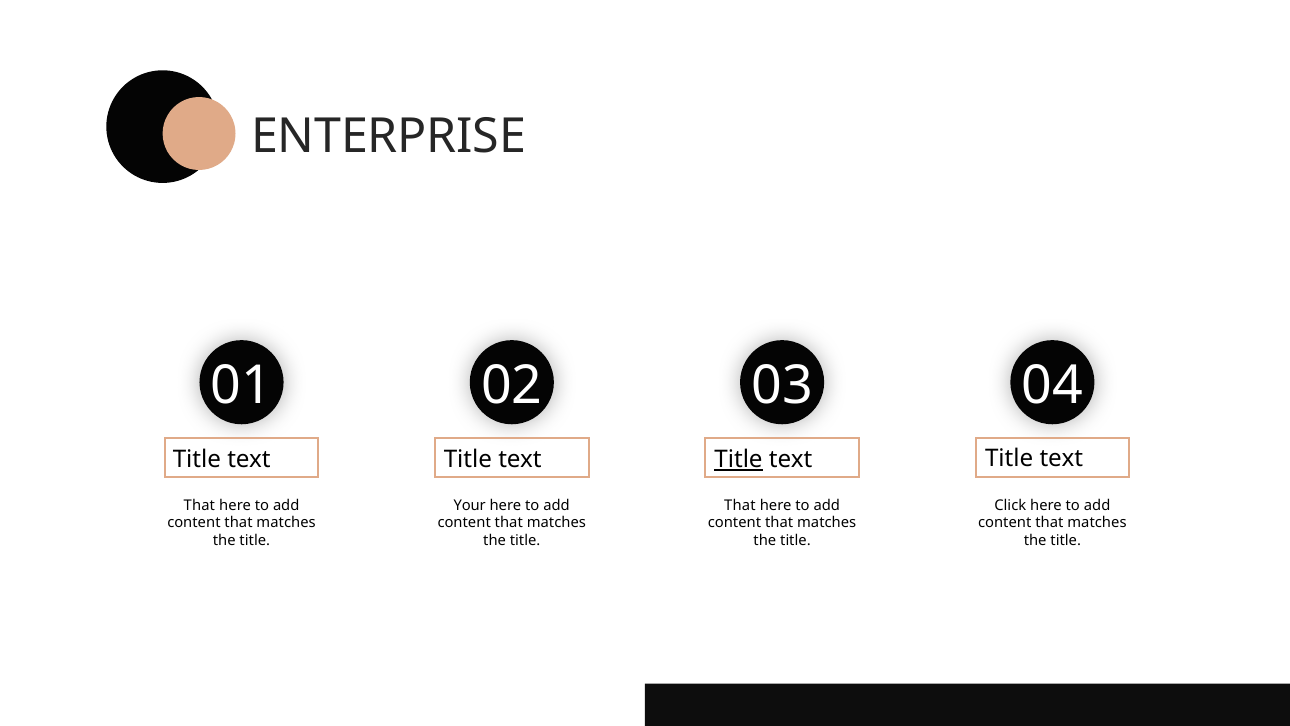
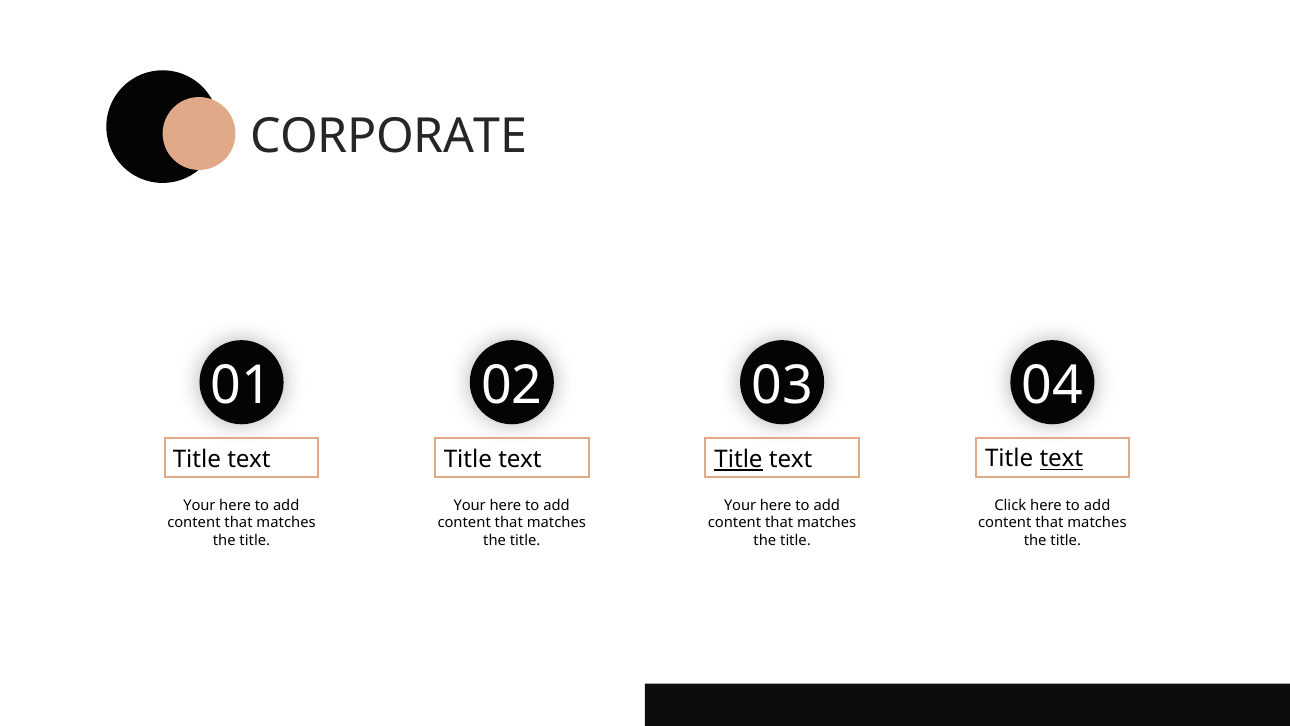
ENTERPRISE: ENTERPRISE -> CORPORATE (389, 136)
text underline: none -> present (1061, 459)
That: That -> Your (200, 505)
That: That -> Your (740, 505)
